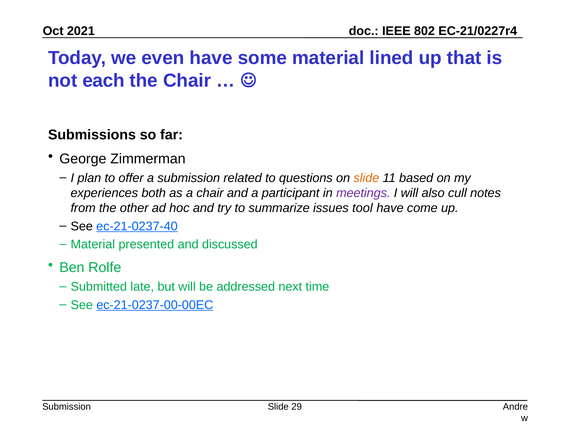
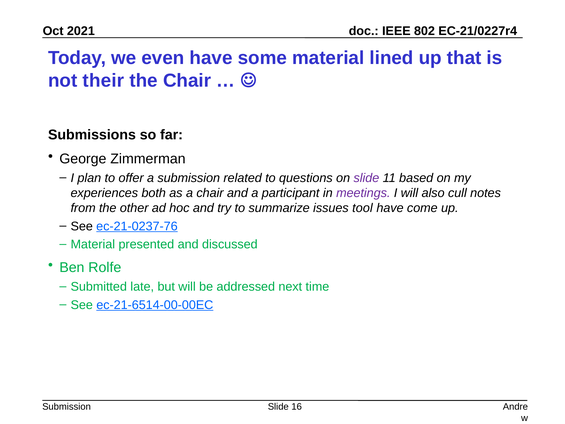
each: each -> their (103, 80)
slide colour: orange -> purple (366, 178)
ec-21-0237-40: ec-21-0237-40 -> ec-21-0237-76 (137, 226)
ec-21-0237-00-00EC: ec-21-0237-00-00EC -> ec-21-6514-00-00EC (155, 305)
29: 29 -> 16 (297, 406)
